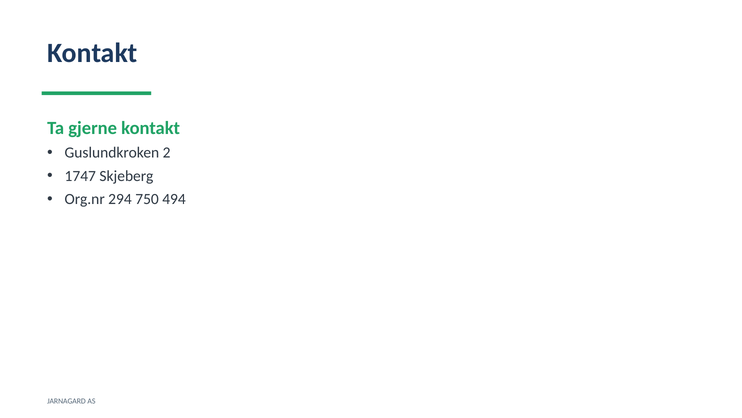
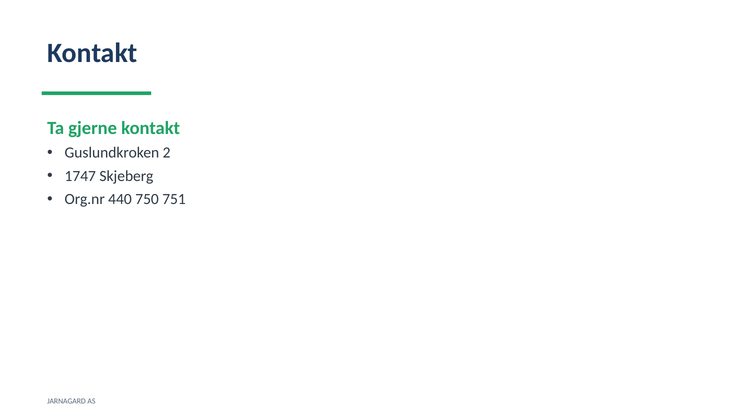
294: 294 -> 440 (120, 199)
494: 494 -> 751 (174, 199)
